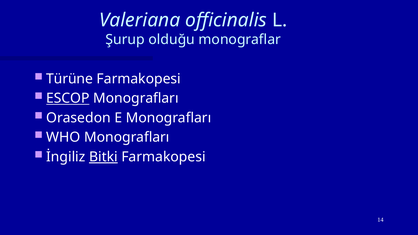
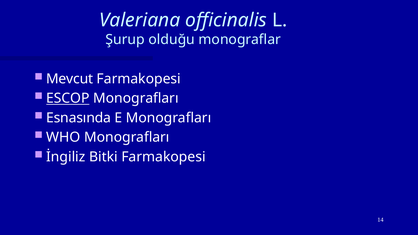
Türüne: Türüne -> Mevcut (70, 79)
Orasedon: Orasedon -> Esnasında (79, 118)
Bitki underline: present -> none (103, 157)
